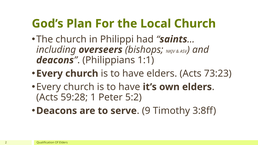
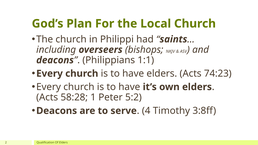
73:23: 73:23 -> 74:23 (218, 74)
59:28: 59:28 -> 58:28 (74, 97)
9: 9 -> 4 (146, 111)
